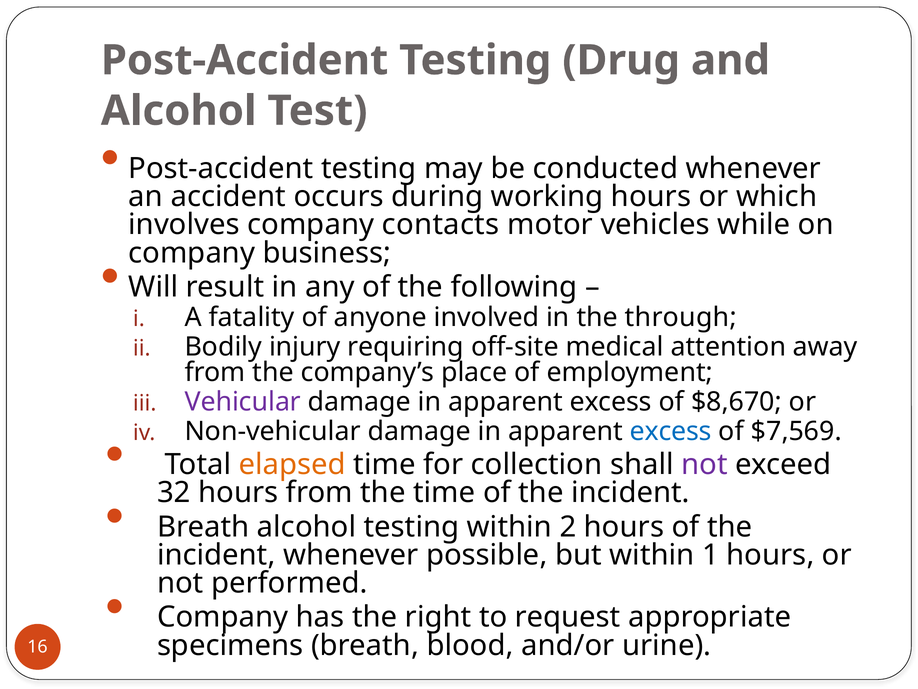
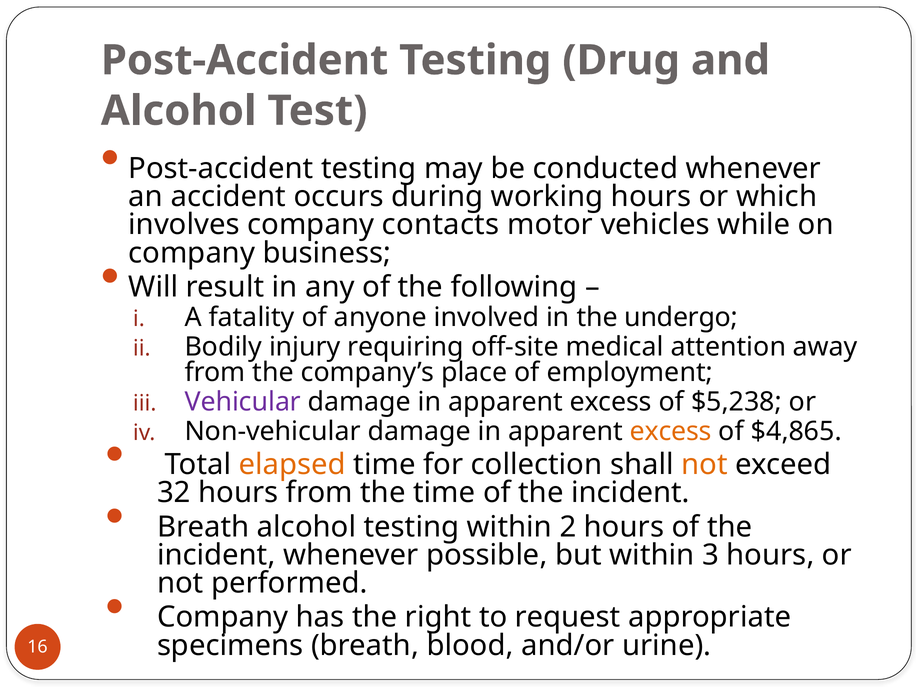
through: through -> undergo (681, 317)
$8,670: $8,670 -> $5,238 (737, 402)
excess colour: blue -> orange (671, 431)
$7,569: $7,569 -> $4,865 (796, 431)
not colour: purple -> orange (705, 464)
1: 1 -> 3 (710, 555)
